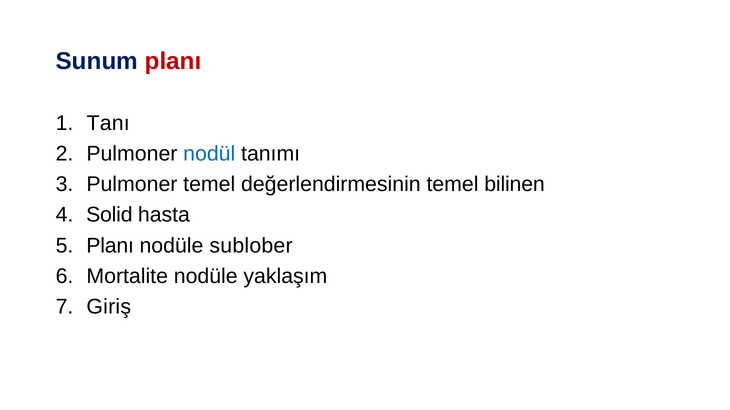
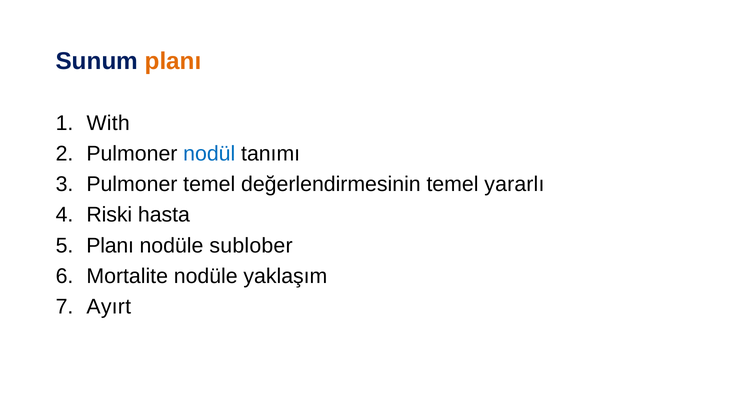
planı colour: red -> orange (173, 61)
Tanı: Tanı -> With (108, 123)
bilinen: bilinen -> yararlı (514, 185)
Solid: Solid -> Riski (109, 215)
Giriş: Giriş -> Ayırt (109, 307)
